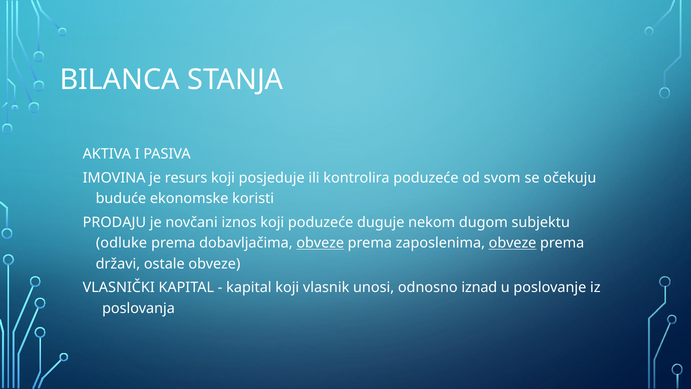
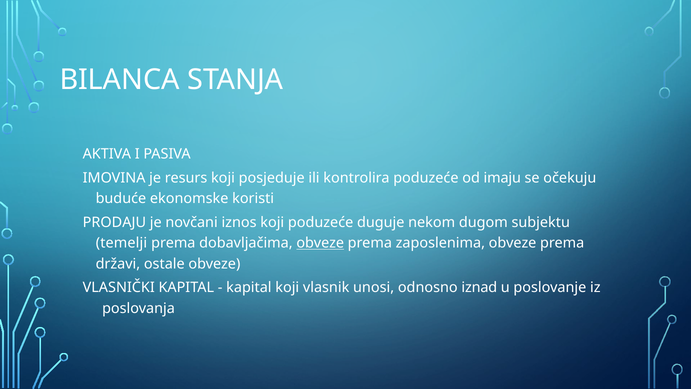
svom: svom -> imaju (502, 178)
odluke: odluke -> temelji (121, 243)
obveze underline: present -> none (513, 243)
